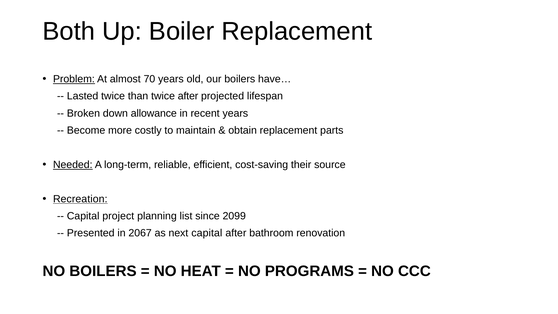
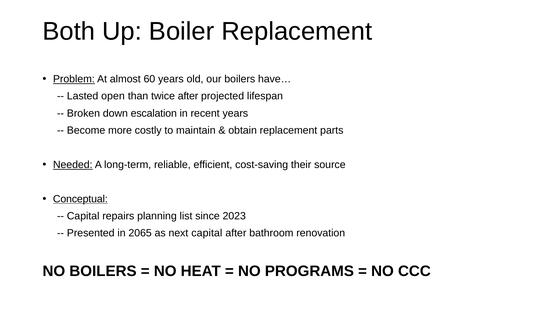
70: 70 -> 60 (149, 79)
Lasted twice: twice -> open (113, 96)
allowance: allowance -> escalation (154, 113)
Recreation: Recreation -> Conceptual (80, 199)
project: project -> repairs (118, 216)
2099: 2099 -> 2023 (234, 216)
2067: 2067 -> 2065 (140, 233)
